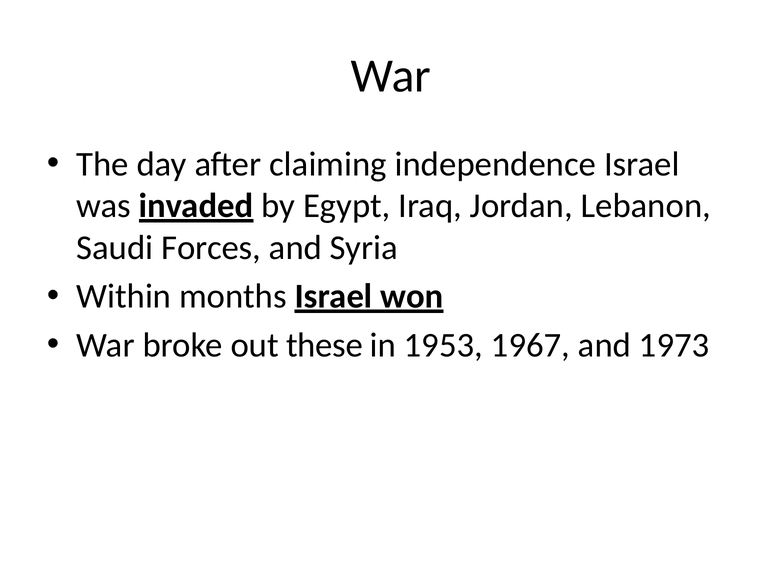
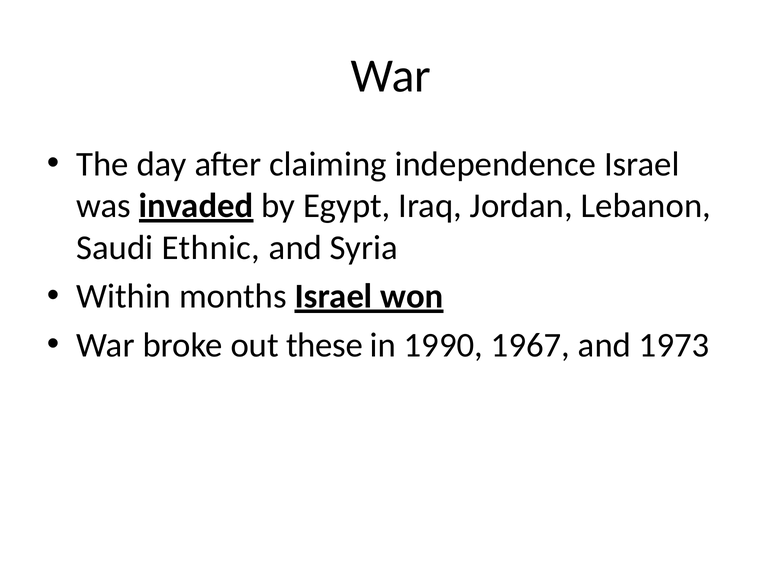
Forces: Forces -> Ethnic (211, 247)
1953: 1953 -> 1990 (443, 345)
